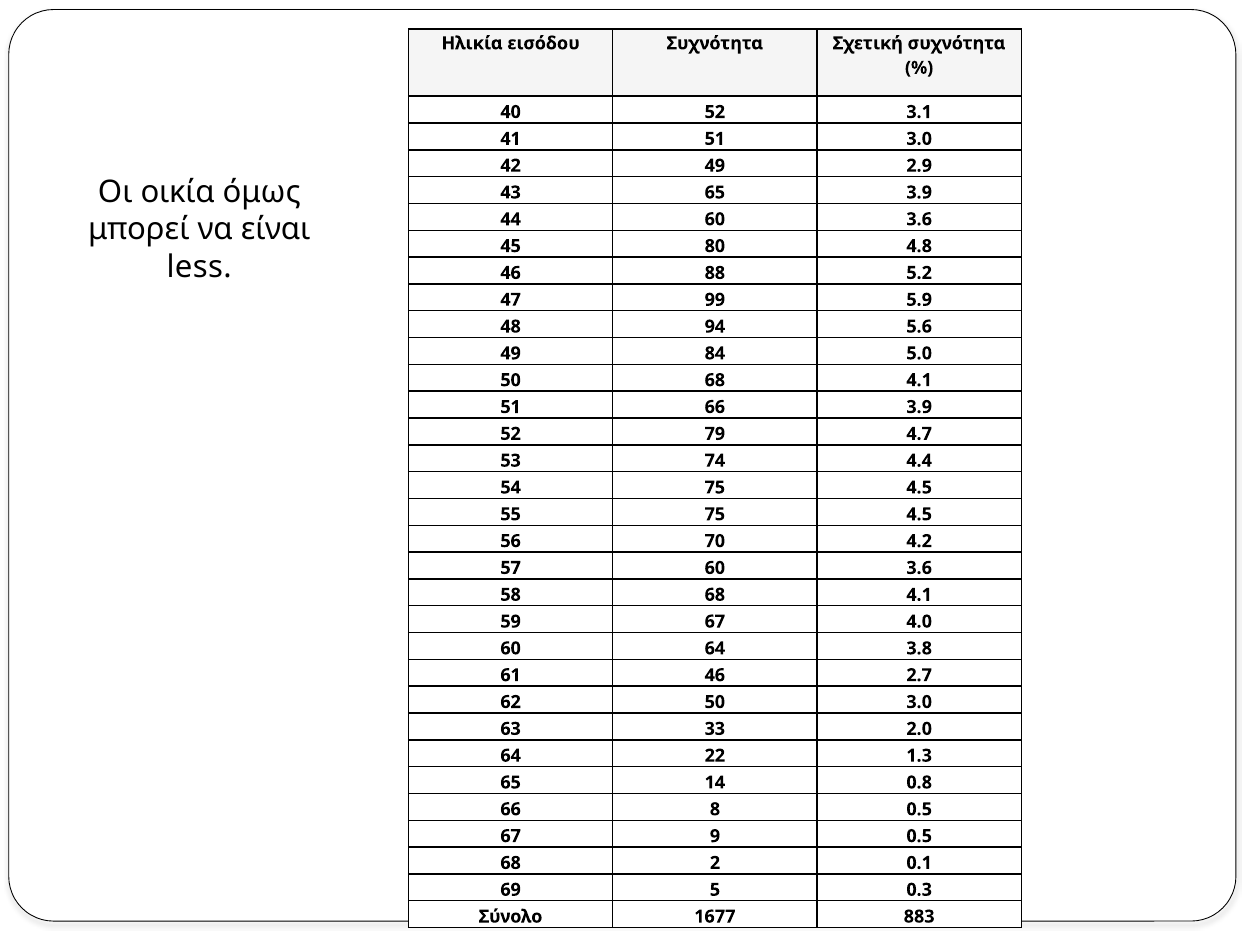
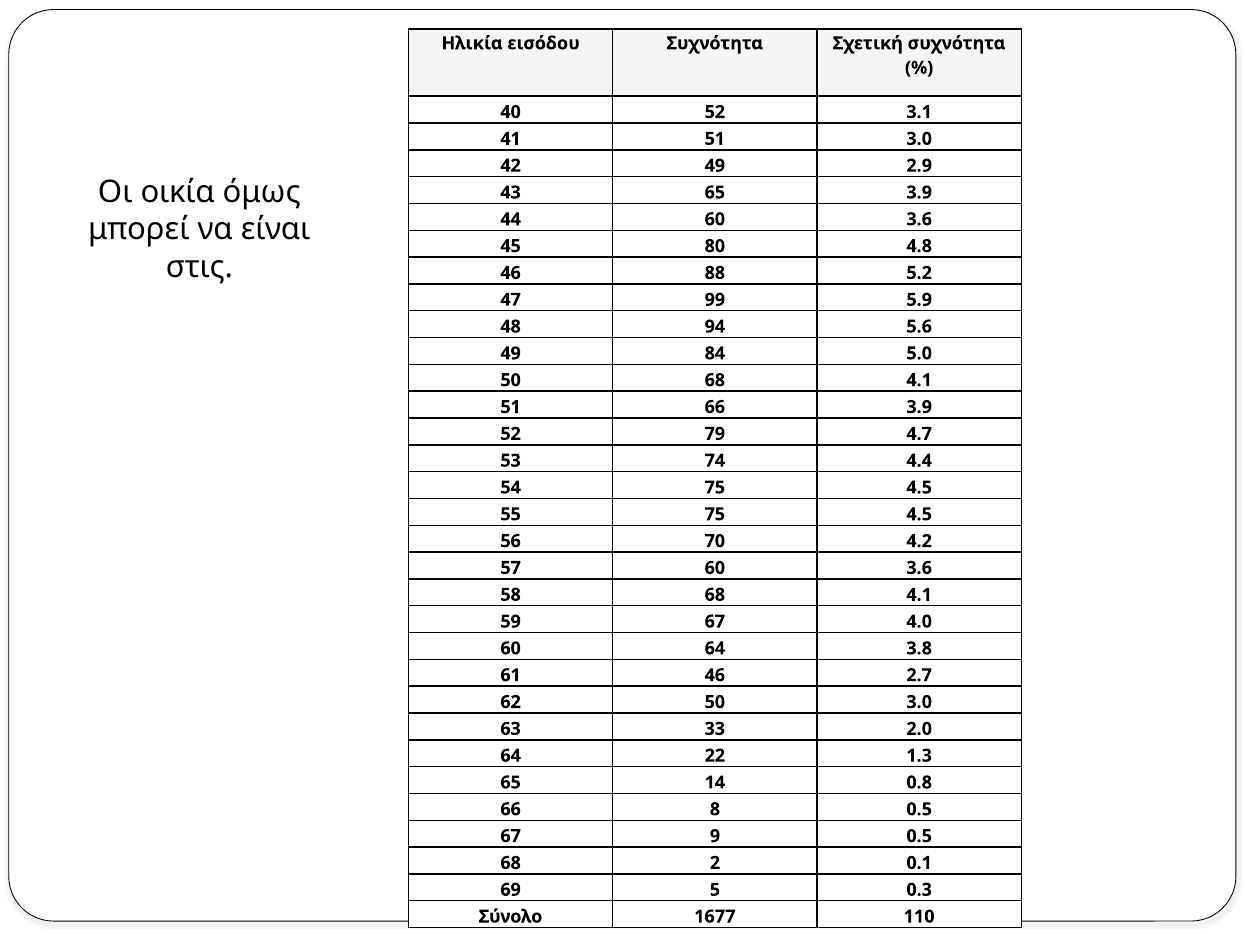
less: less -> στις (199, 267)
883: 883 -> 110 (919, 916)
